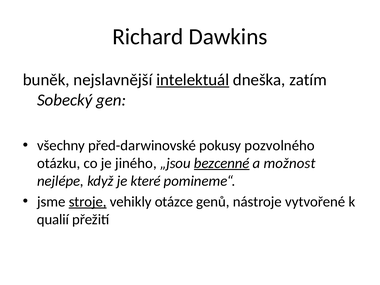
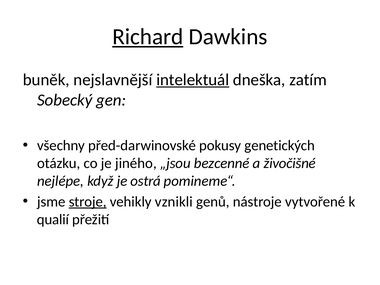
Richard underline: none -> present (148, 37)
pozvolného: pozvolného -> genetických (280, 145)
bezcenné underline: present -> none (222, 163)
možnost: možnost -> živočišné (290, 163)
které: které -> ostrá (146, 181)
otázce: otázce -> vznikli (174, 202)
